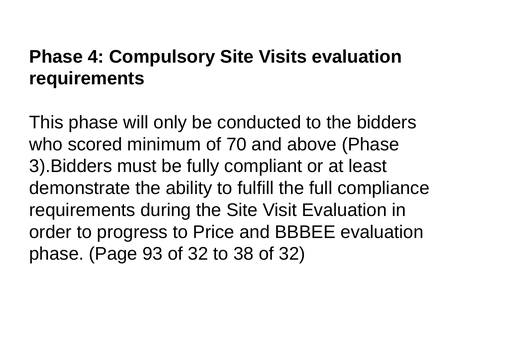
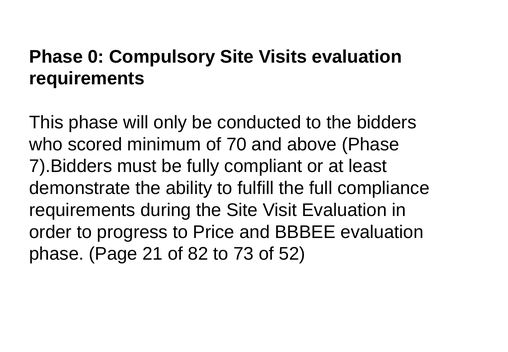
4: 4 -> 0 (96, 57)
3).Bidders: 3).Bidders -> 7).Bidders (71, 166)
93: 93 -> 21 (153, 254)
32: 32 -> 82 (198, 254)
38: 38 -> 73 (244, 254)
32: 32 -> 52 (292, 254)
